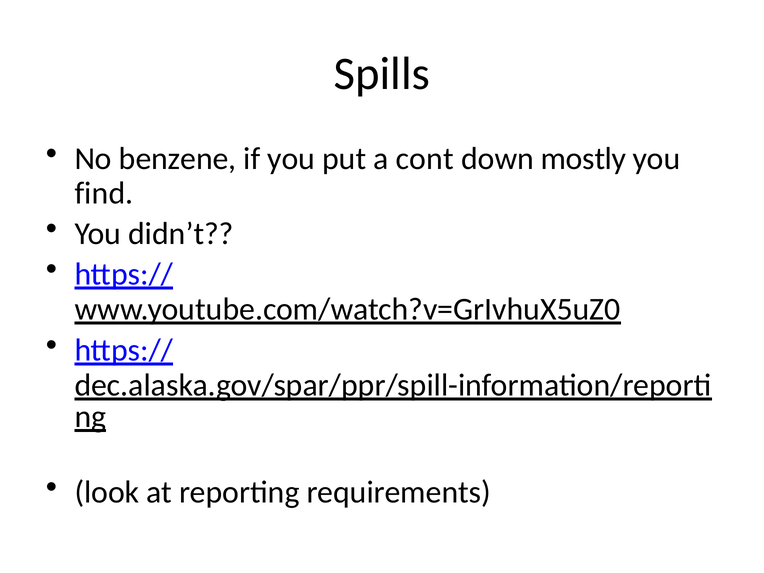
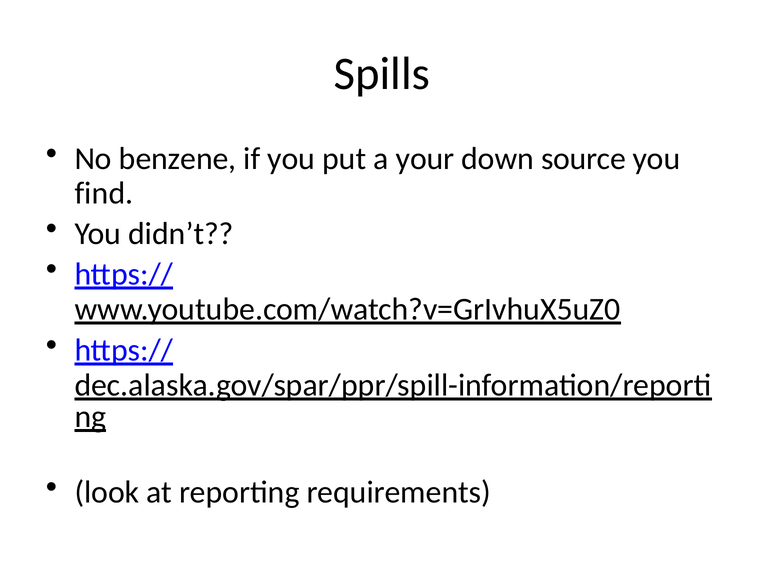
cont: cont -> your (425, 159)
mostly: mostly -> source (584, 159)
